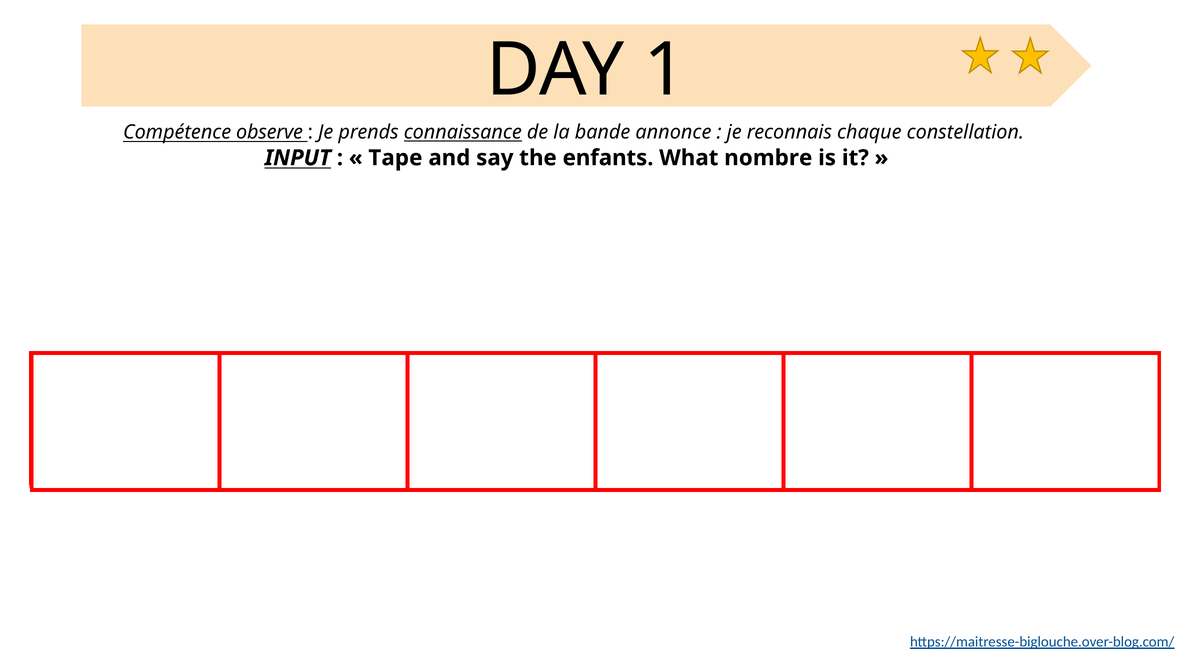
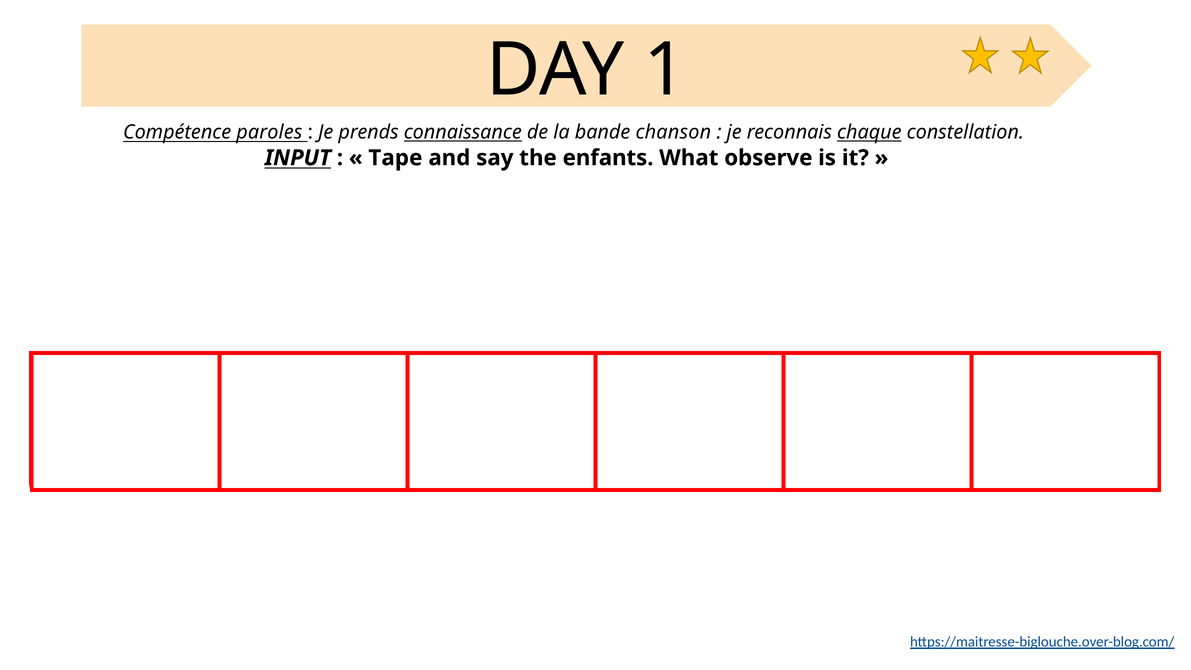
observe: observe -> paroles (269, 132)
annonce: annonce -> chanson (673, 132)
chaque underline: none -> present (869, 132)
nombre: nombre -> observe (768, 158)
